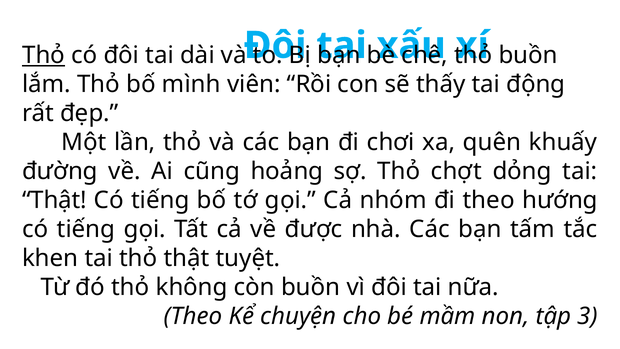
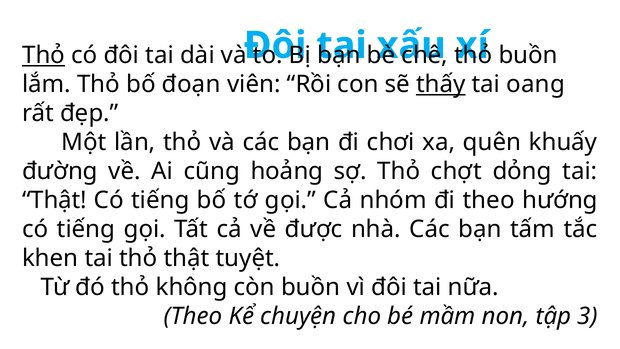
mình: mình -> đoạn (191, 84)
thấy underline: none -> present (441, 84)
động: động -> oang (536, 84)
